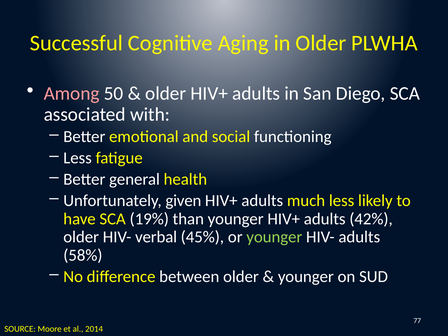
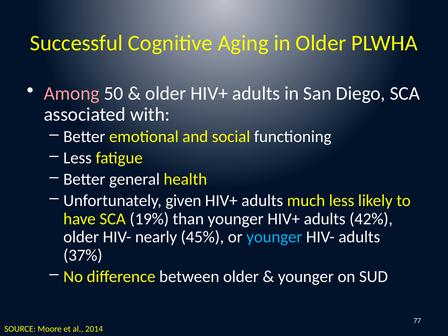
verbal: verbal -> nearly (156, 237)
younger colour: light green -> light blue (274, 237)
58%: 58% -> 37% (83, 255)
